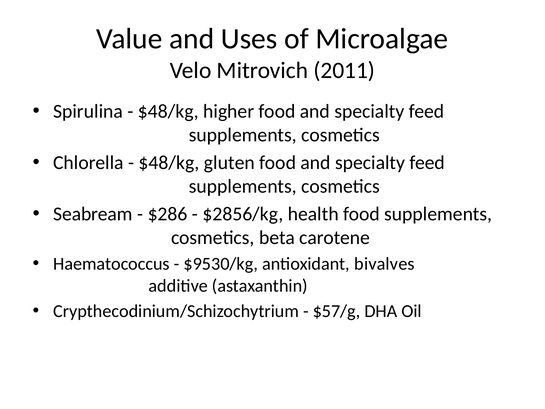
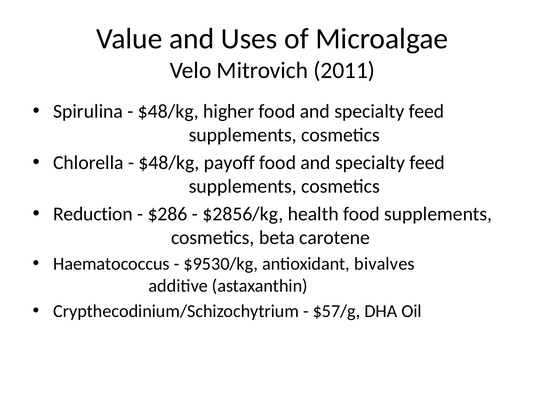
gluten: gluten -> payoff (229, 163)
Seabream: Seabream -> Reduction (93, 214)
